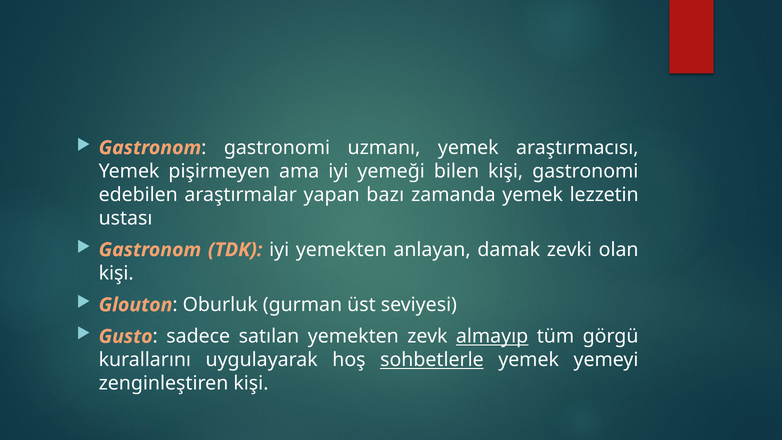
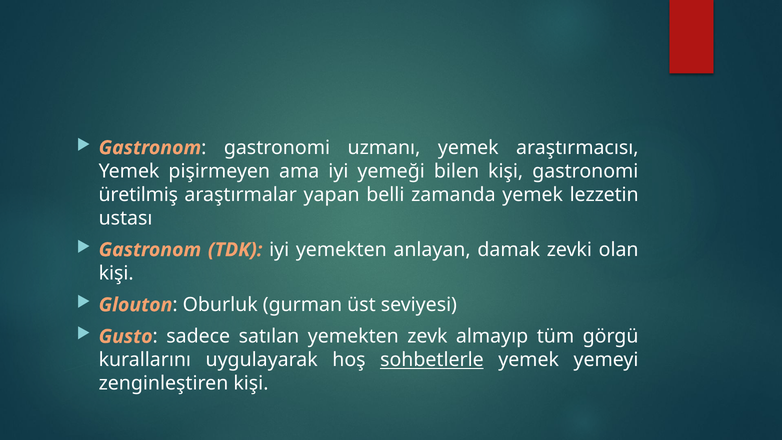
edebilen: edebilen -> üretilmiş (138, 195)
bazı: bazı -> belli (385, 195)
almayıp underline: present -> none (492, 336)
